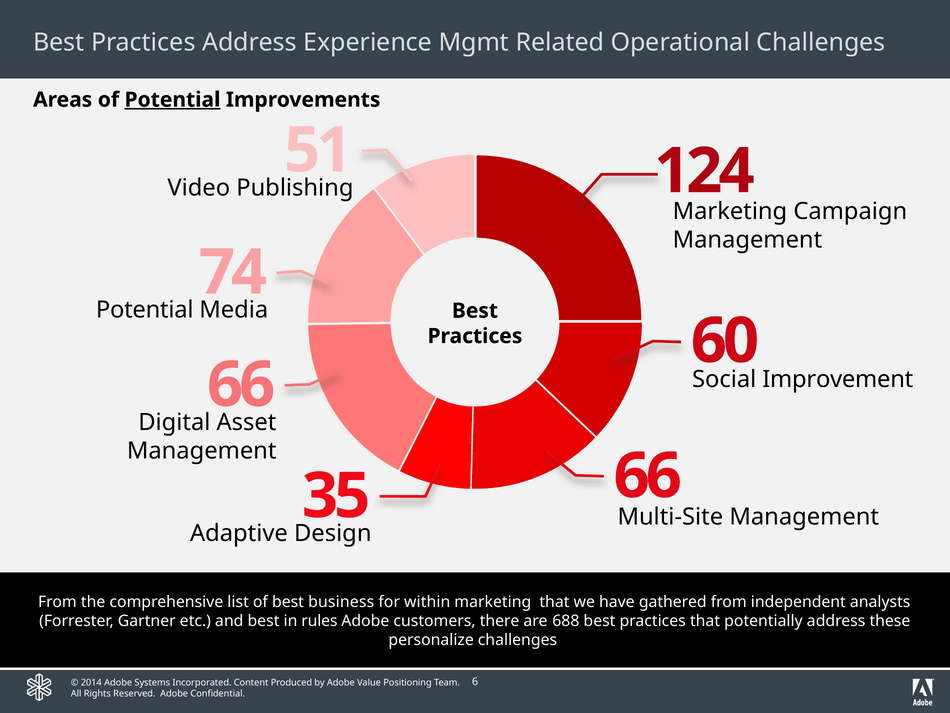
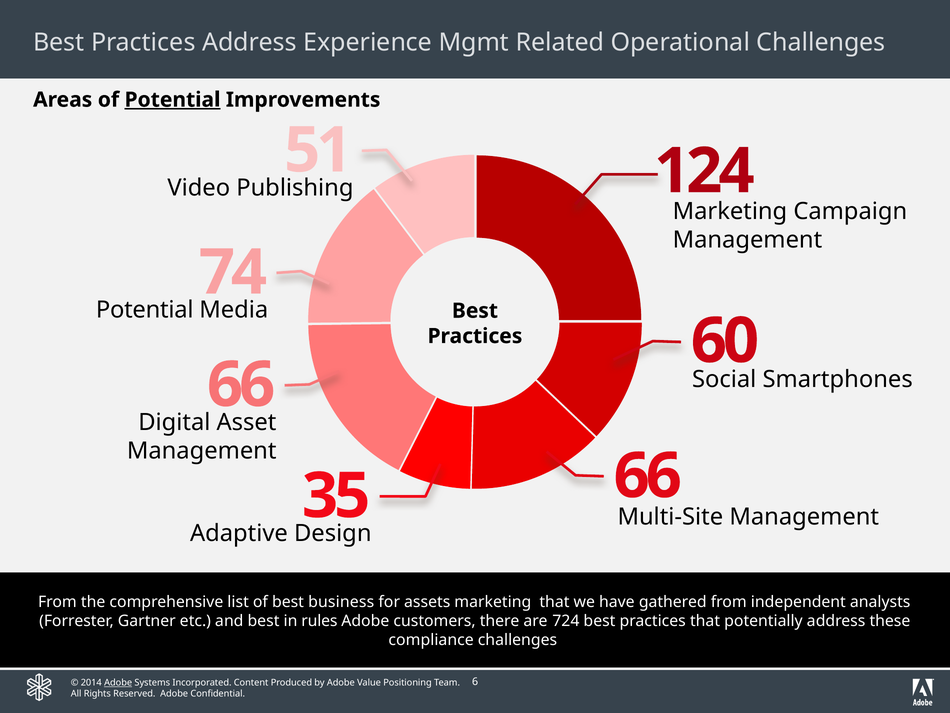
Improvement: Improvement -> Smartphones (838, 379)
within: within -> assets (427, 602)
688: 688 -> 724 (566, 621)
personalize: personalize -> compliance (431, 640)
Adobe underline: none -> present (118, 682)
